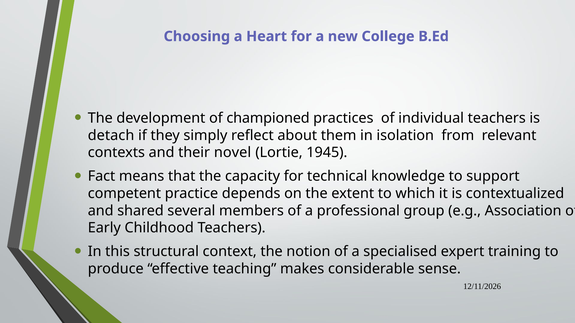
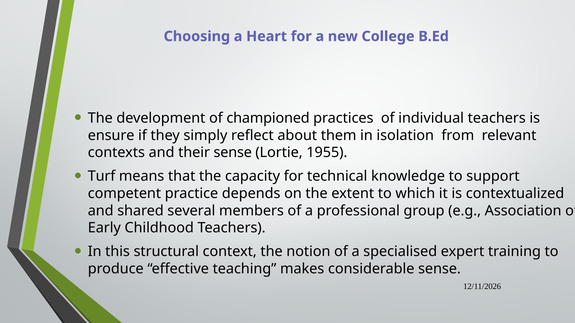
detach: detach -> ensure (111, 135)
their novel: novel -> sense (233, 153)
1945: 1945 -> 1955 (327, 153)
Fact: Fact -> Turf (102, 176)
